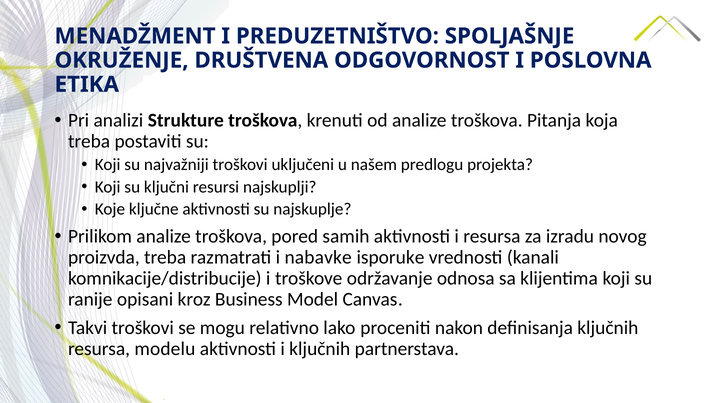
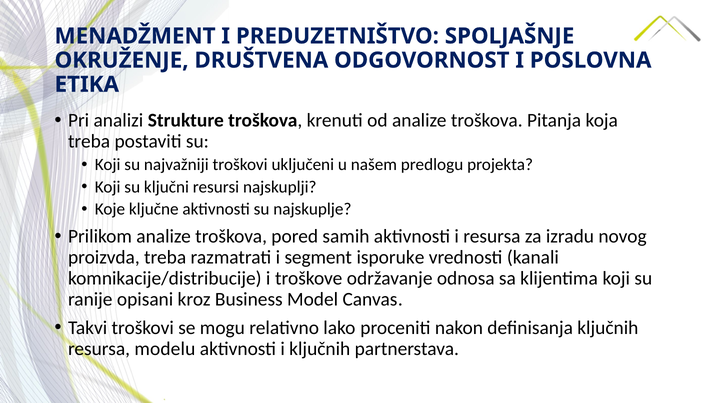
nabavke: nabavke -> segment (318, 257)
